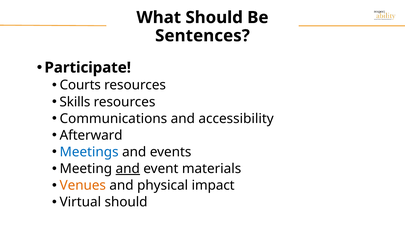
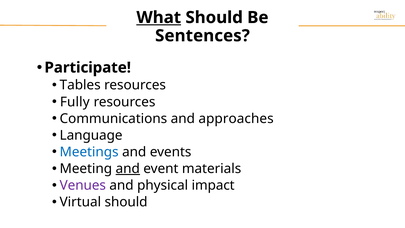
What underline: none -> present (159, 17)
Courts: Courts -> Tables (80, 85)
Skills: Skills -> Fully (75, 102)
accessibility: accessibility -> approaches (236, 119)
Afterward: Afterward -> Language (91, 135)
Venues colour: orange -> purple (83, 185)
